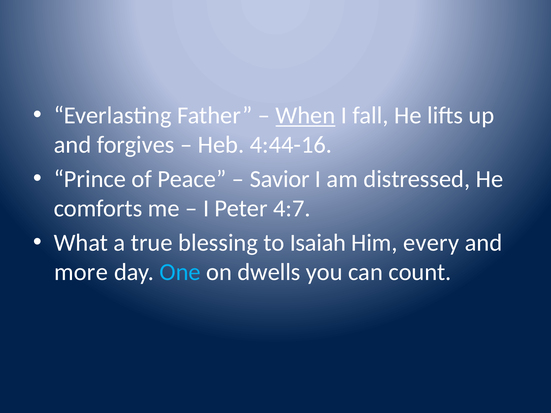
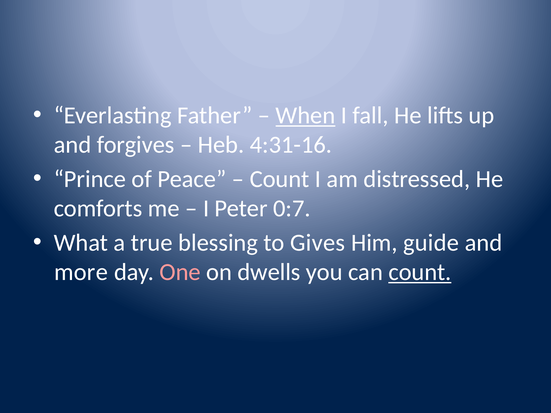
4:44-16: 4:44-16 -> 4:31-16 (291, 145)
Savior: Savior -> Count (280, 179)
4:7: 4:7 -> 0:7 (292, 209)
Isaiah: Isaiah -> Gives (318, 243)
every: every -> guide (431, 243)
One colour: light blue -> pink (180, 272)
count underline: none -> present (420, 272)
